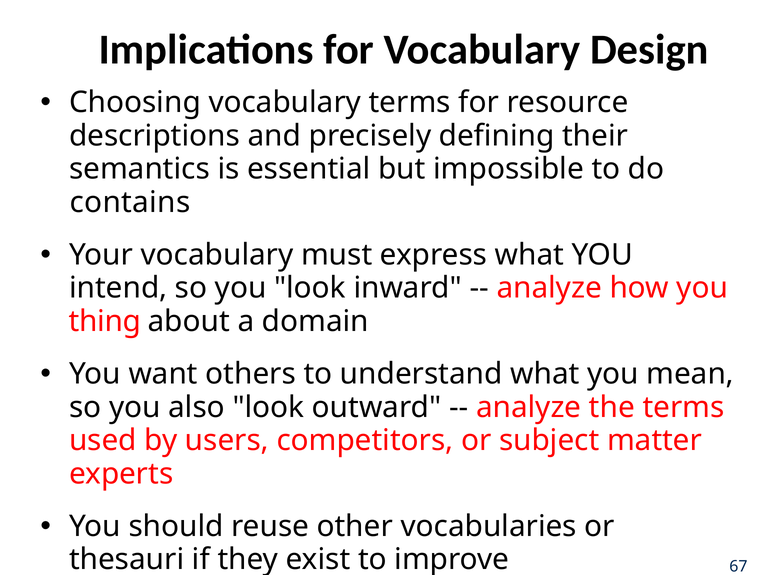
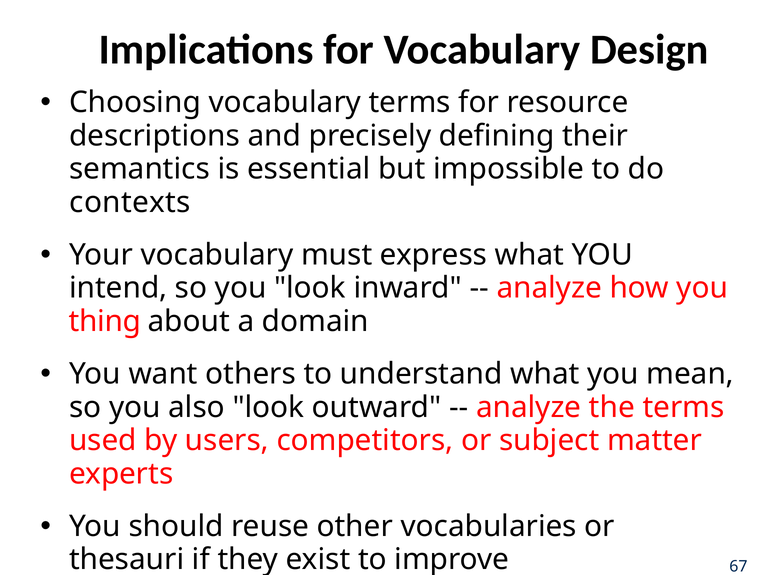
contains: contains -> contexts (130, 202)
